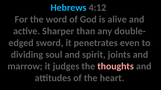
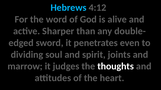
thoughts colour: pink -> white (116, 67)
